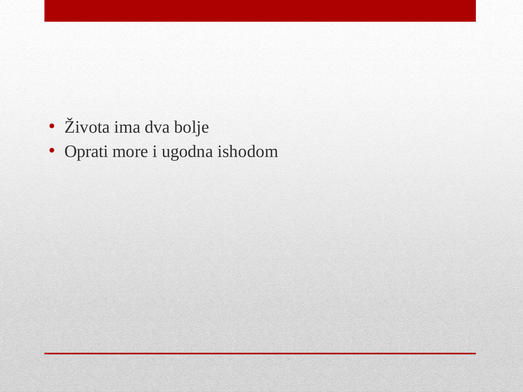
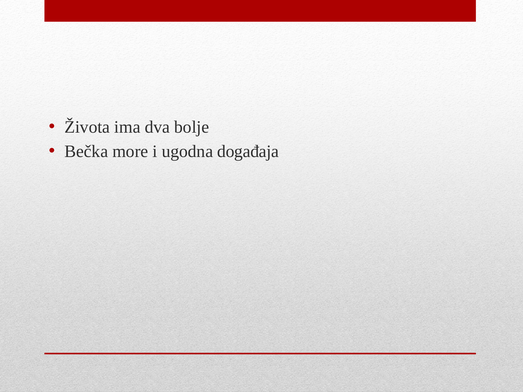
Oprati: Oprati -> Bečka (86, 152)
ishodom: ishodom -> događaja (248, 152)
